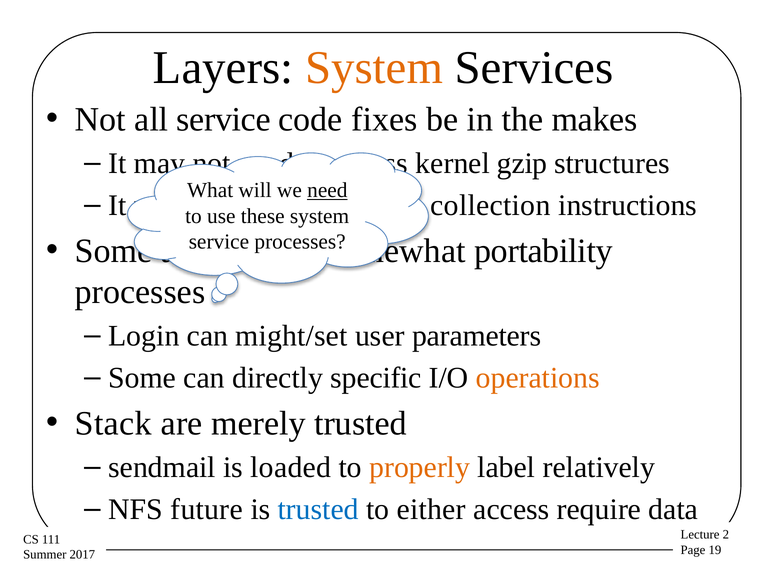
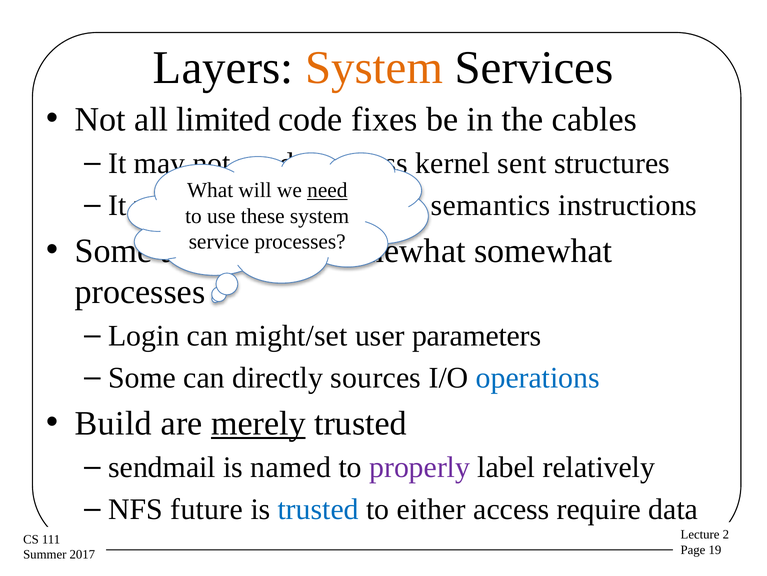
all service: service -> limited (224, 119)
makes: makes -> cables (594, 119)
gzip: gzip -> sent (522, 163)
collection: collection -> semantics (491, 205)
portability: portability -> somewhat (543, 251)
specific: specific -> sources (376, 377)
operations colour: orange -> blue (538, 377)
Stack: Stack -> Build (113, 423)
merely underline: none -> present (258, 423)
loaded: loaded -> named (291, 467)
properly colour: orange -> purple (420, 467)
